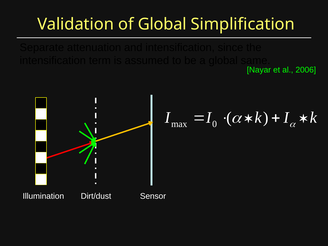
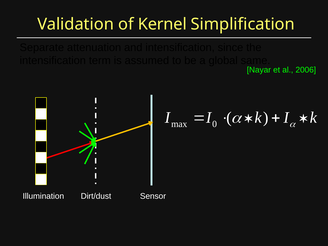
of Global: Global -> Kernel (162, 24)
